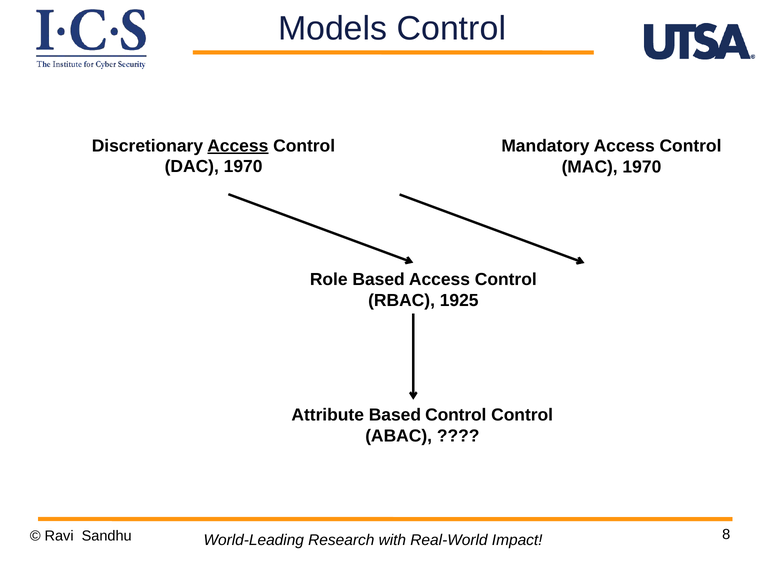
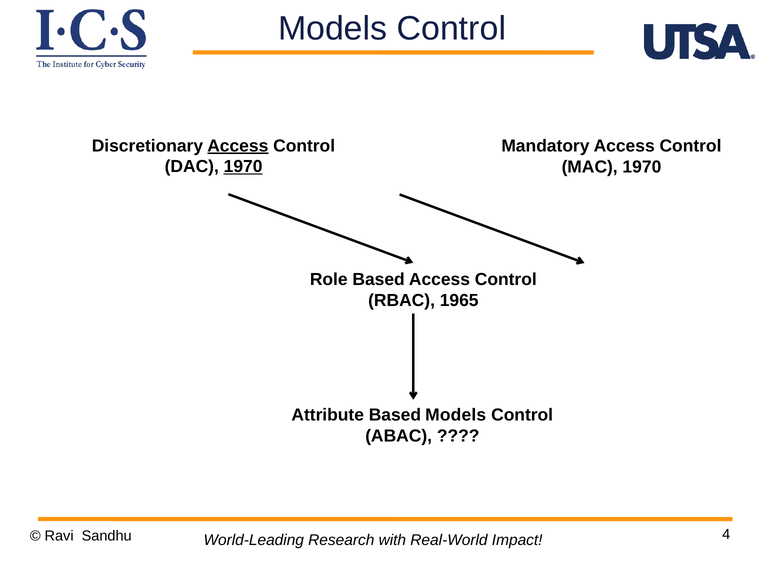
1970 underline: none -> present (243, 167)
1925: 1925 -> 1965 (459, 301)
Based Control: Control -> Models (456, 415)
8: 8 -> 4 (726, 535)
